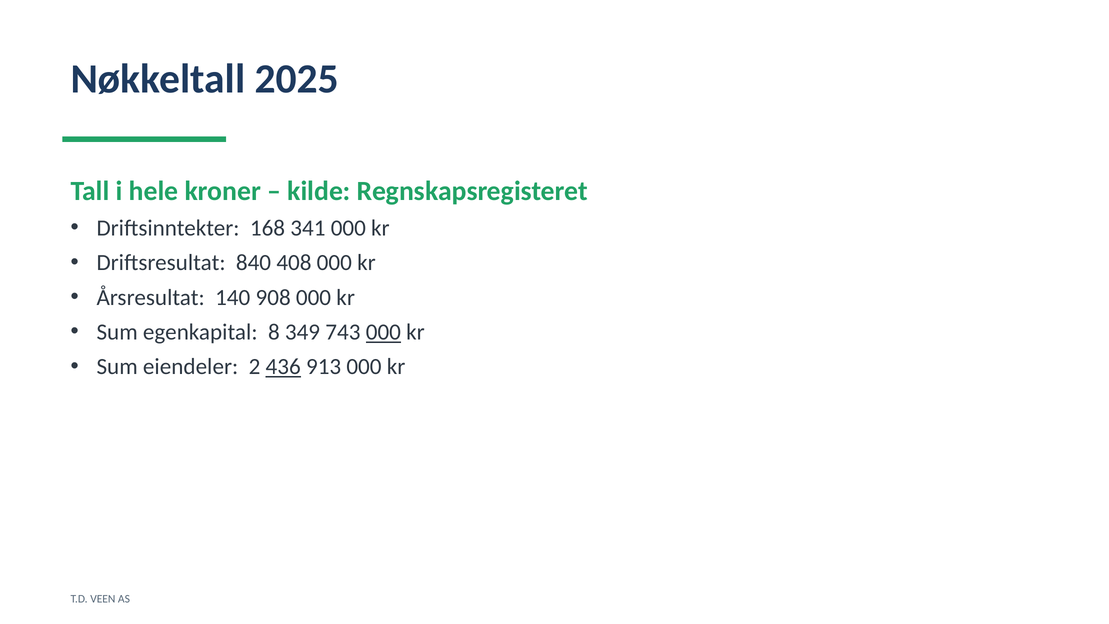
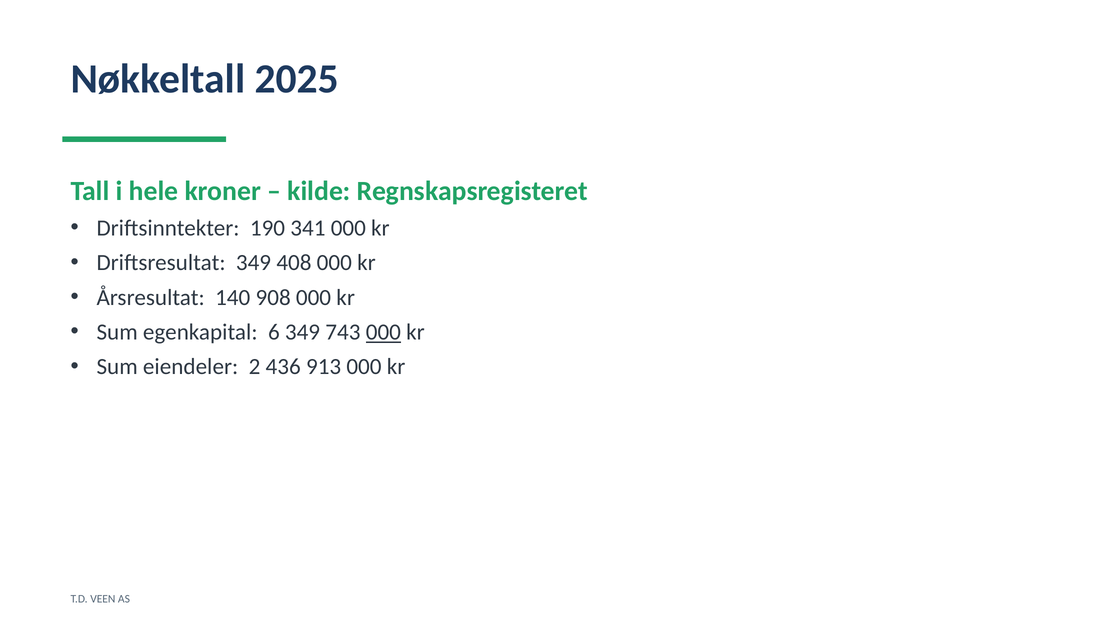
168: 168 -> 190 (267, 228)
Driftsresultat 840: 840 -> 349 (254, 263)
8: 8 -> 6 (274, 332)
436 underline: present -> none (283, 367)
